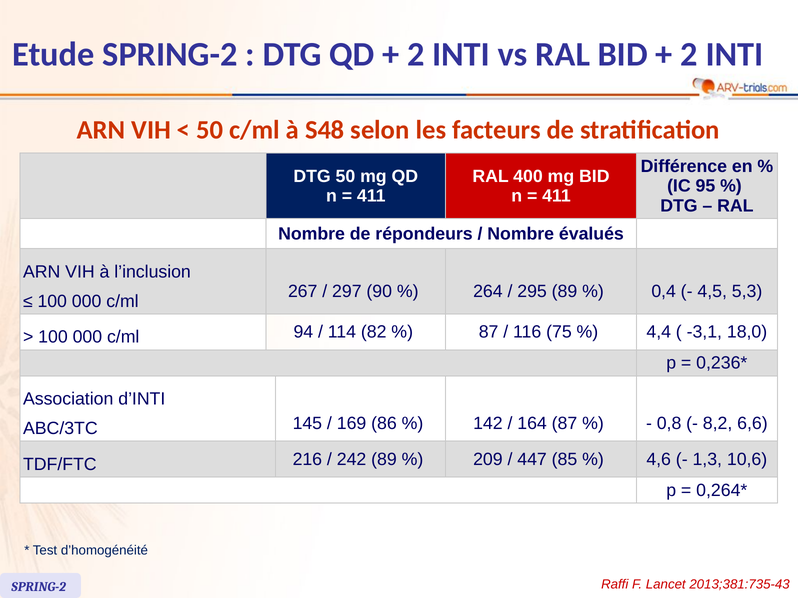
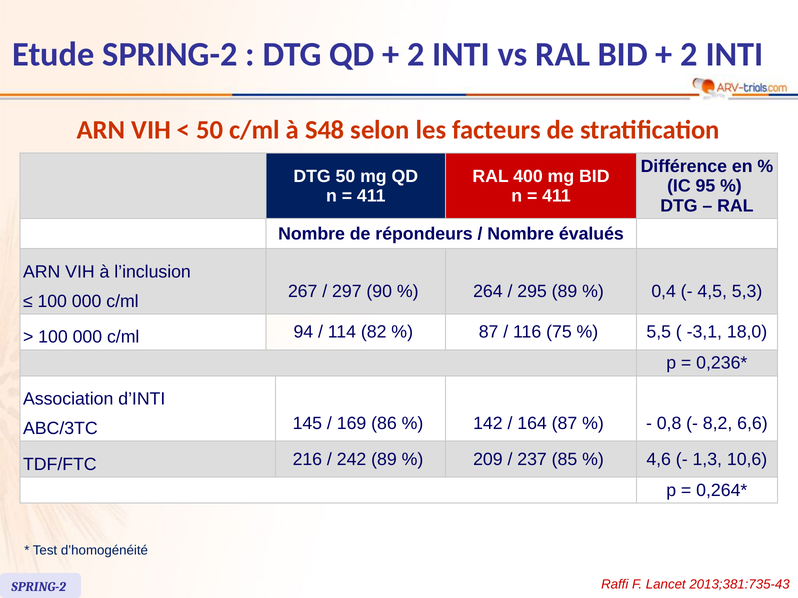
4,4: 4,4 -> 5,5 (659, 332)
447: 447 -> 237 (532, 460)
